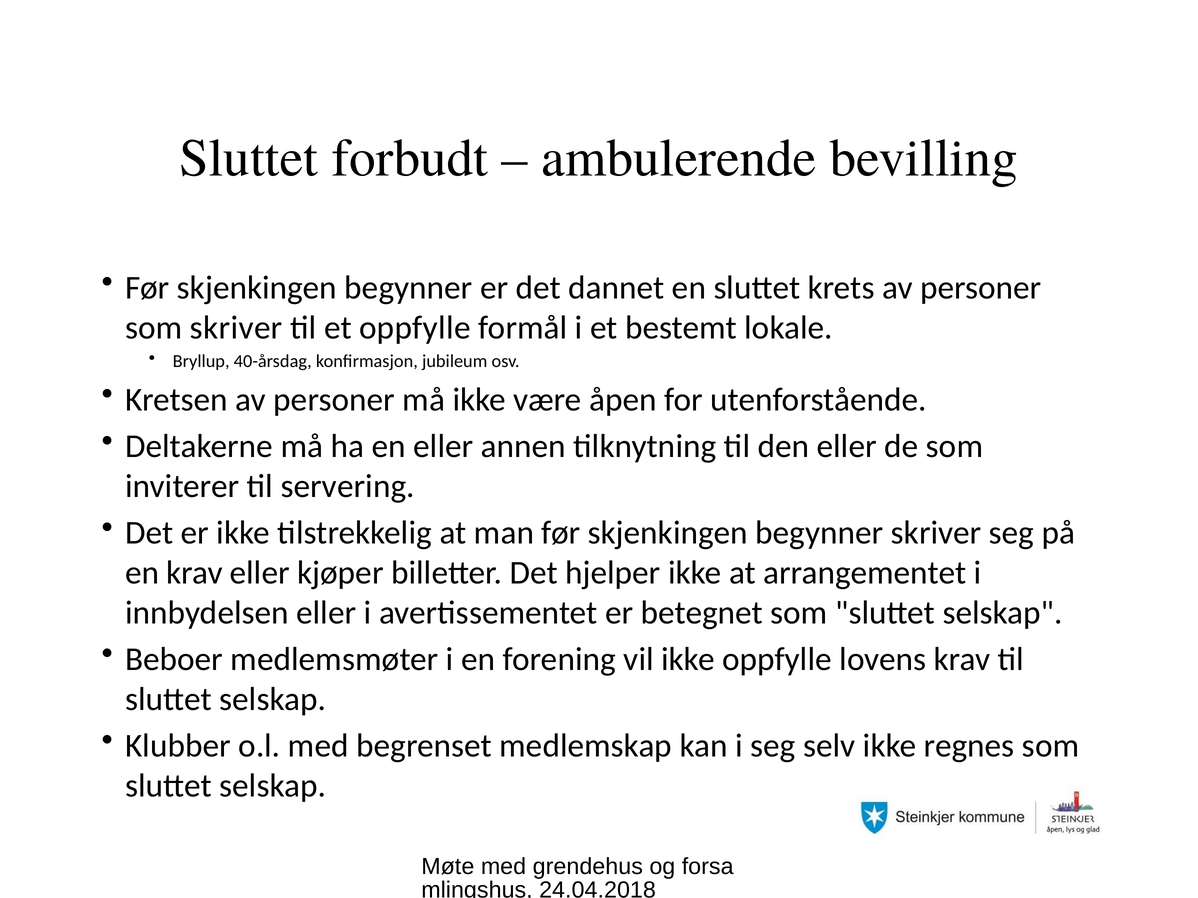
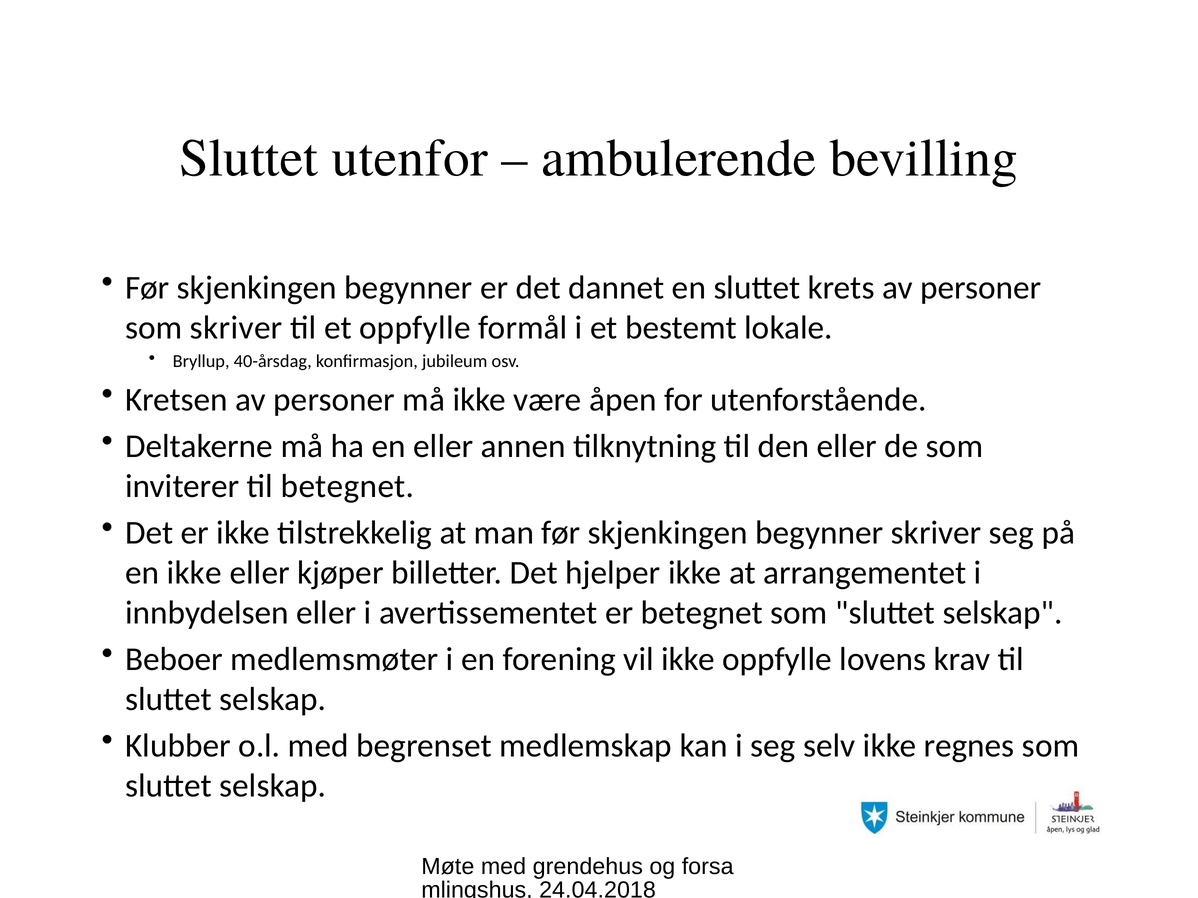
forbudt: forbudt -> utenfor (410, 158)
til servering: servering -> betegnet (348, 487)
en krav: krav -> ikke (194, 573)
